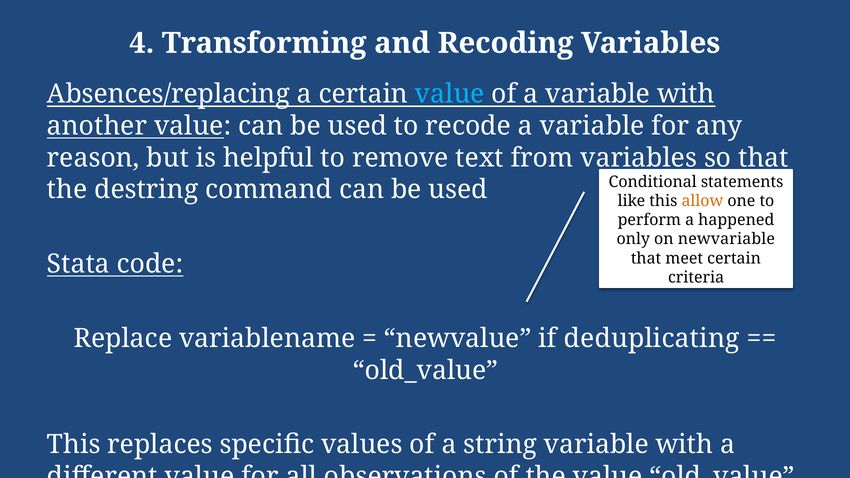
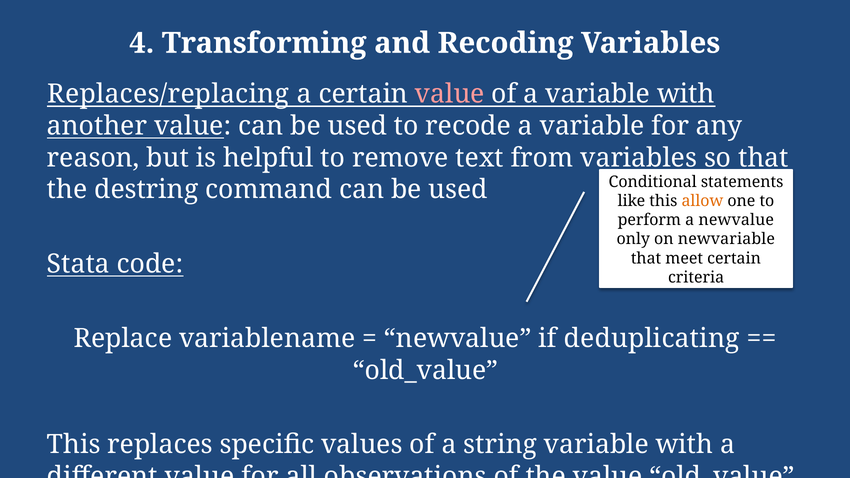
Absences/replacing: Absences/replacing -> Replaces/replacing (168, 94)
value colour: light blue -> pink (450, 94)
a happened: happened -> newvalue (736, 220)
